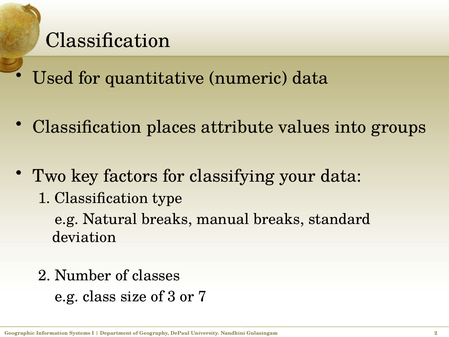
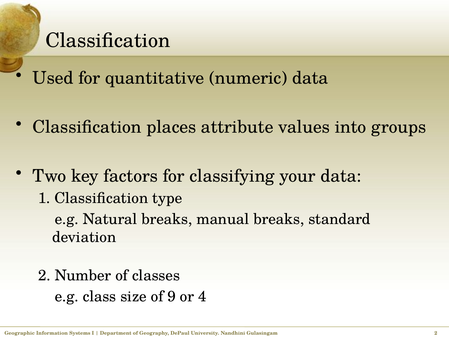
3: 3 -> 9 (172, 296)
7: 7 -> 4 (202, 296)
